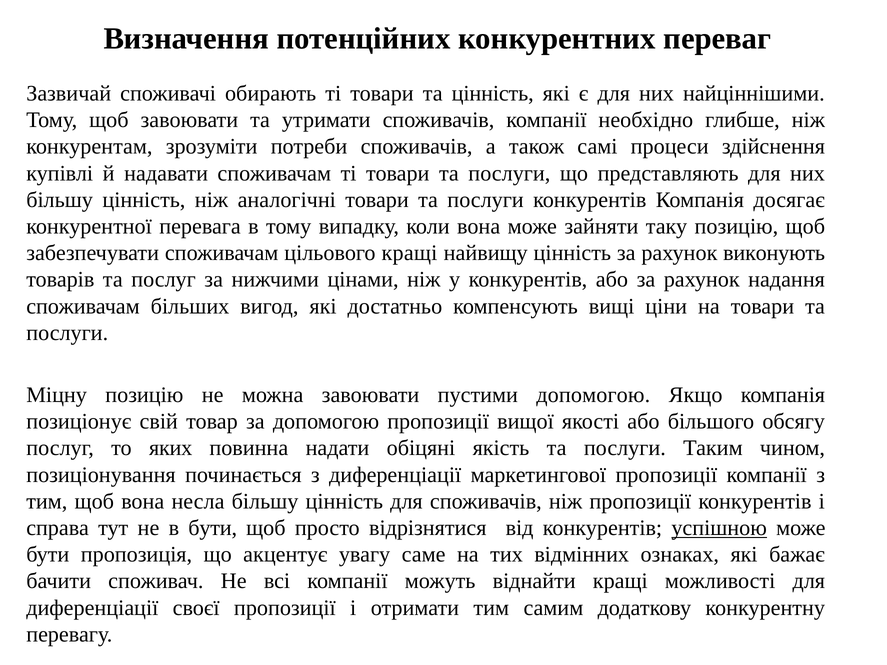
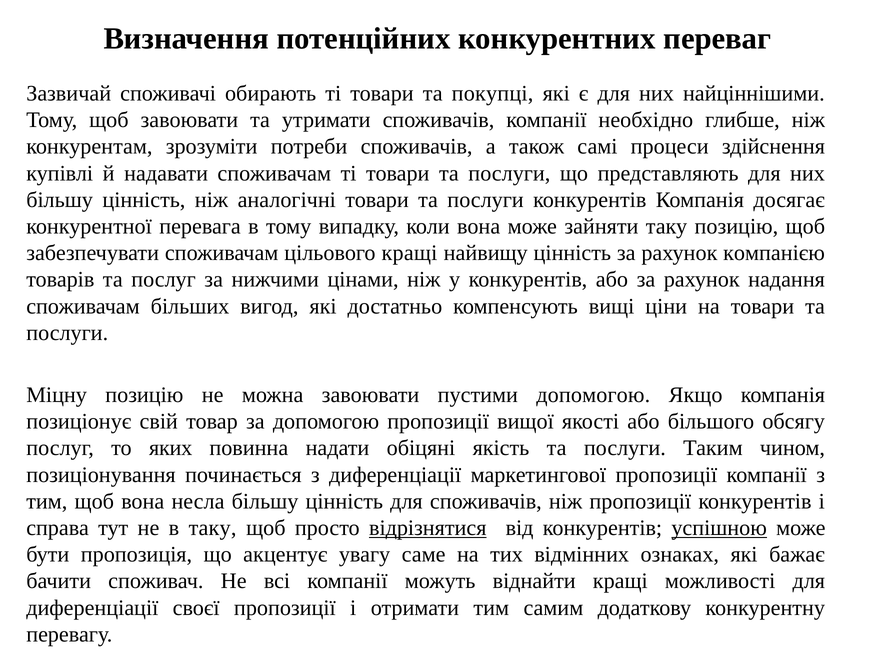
та цінність: цінність -> покупці (493, 93)
виконують: виконують -> компанією (774, 253)
в бути: бути -> таку (213, 528)
відрізнятися underline: none -> present (428, 528)
